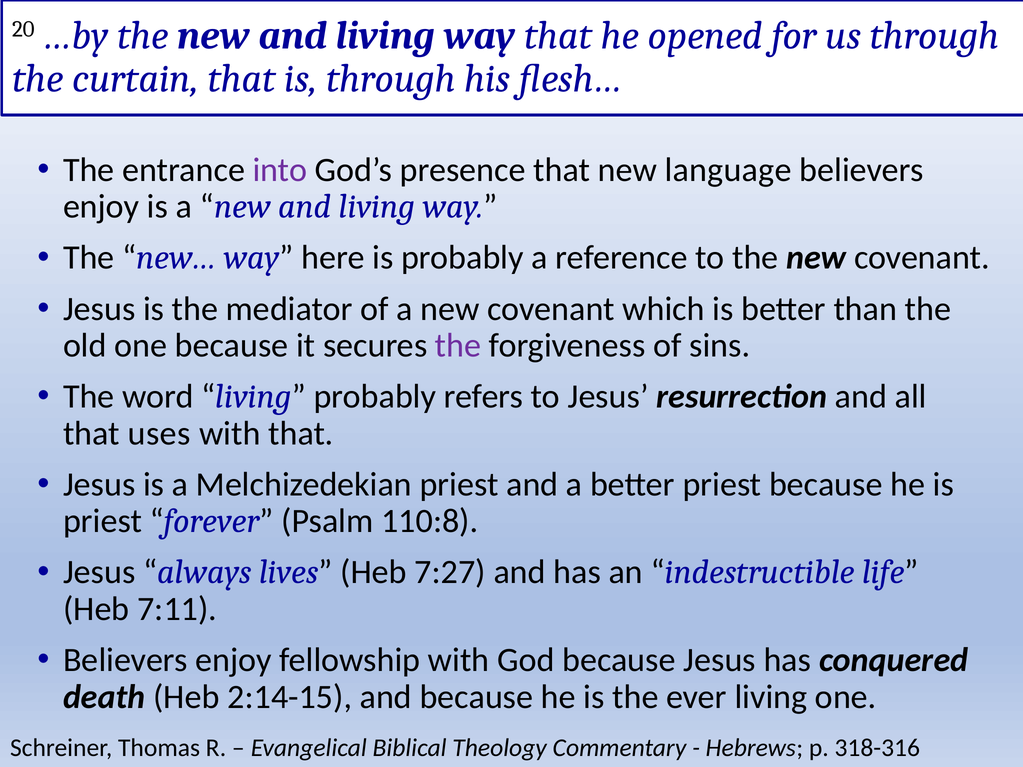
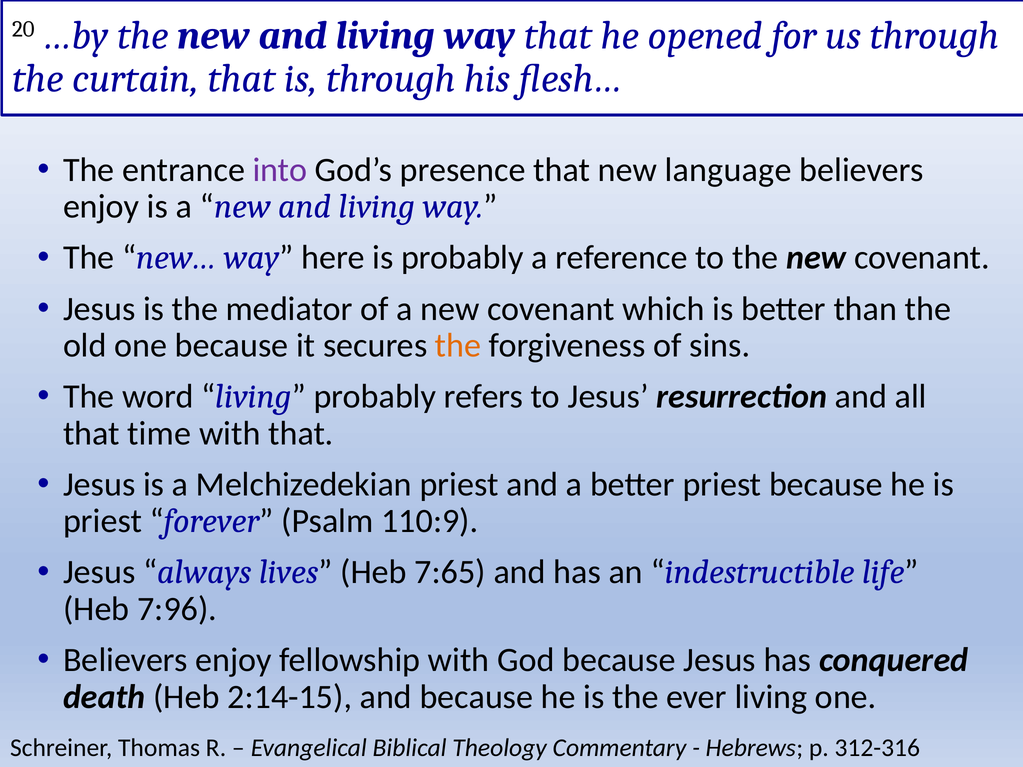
the colour: purple -> orange (458, 346)
uses: uses -> time (159, 434)
110:8: 110:8 -> 110:9 (430, 521)
7:27: 7:27 -> 7:65 (450, 572)
7:11: 7:11 -> 7:96 (177, 609)
318-316: 318-316 -> 312-316 (877, 748)
